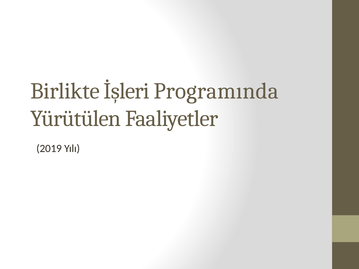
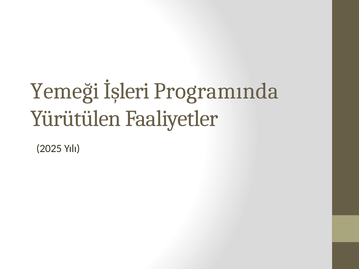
Birlikte: Birlikte -> Yemeği (65, 91)
2019: 2019 -> 2025 (49, 149)
